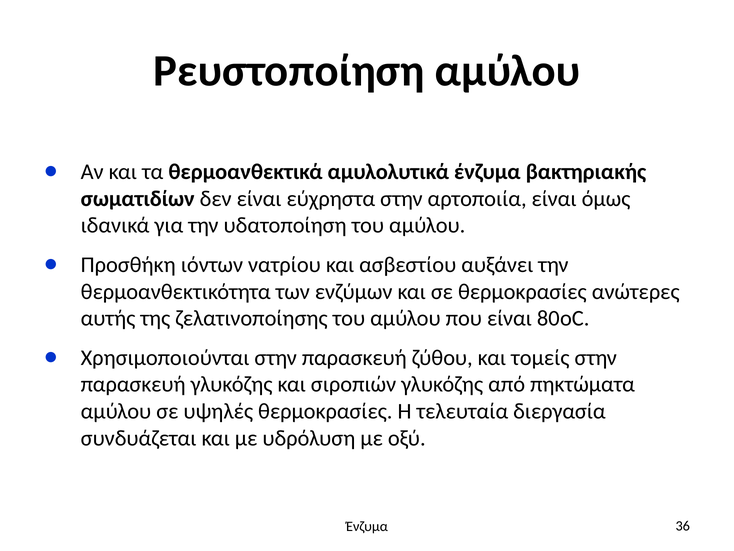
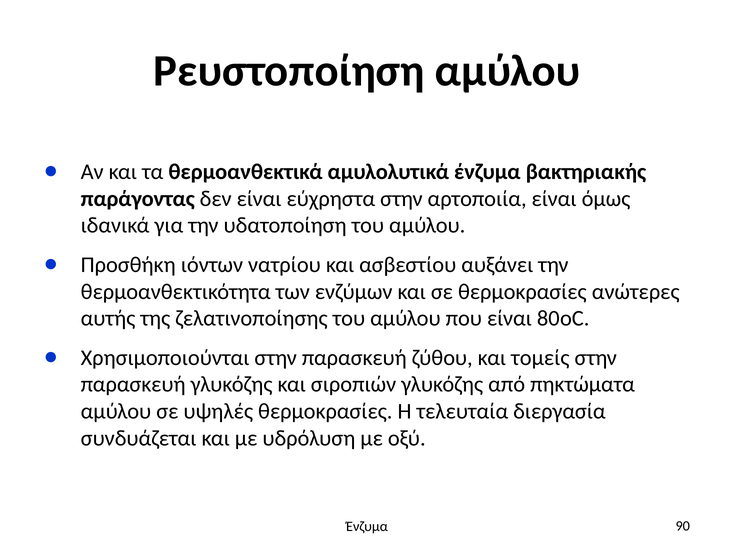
σωματιδίων: σωματιδίων -> παράγοντας (138, 198)
36: 36 -> 90 (683, 526)
